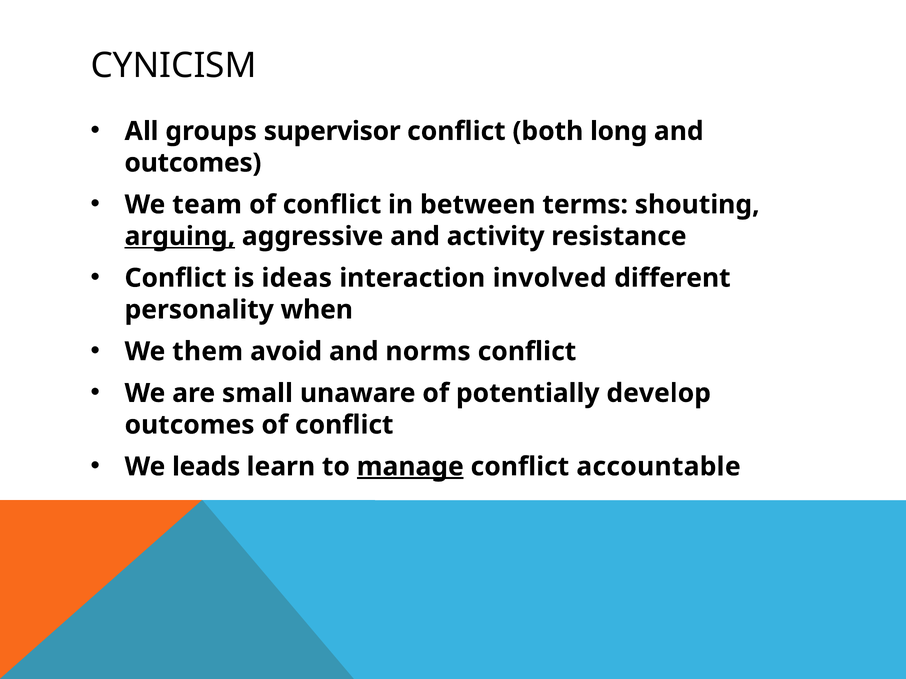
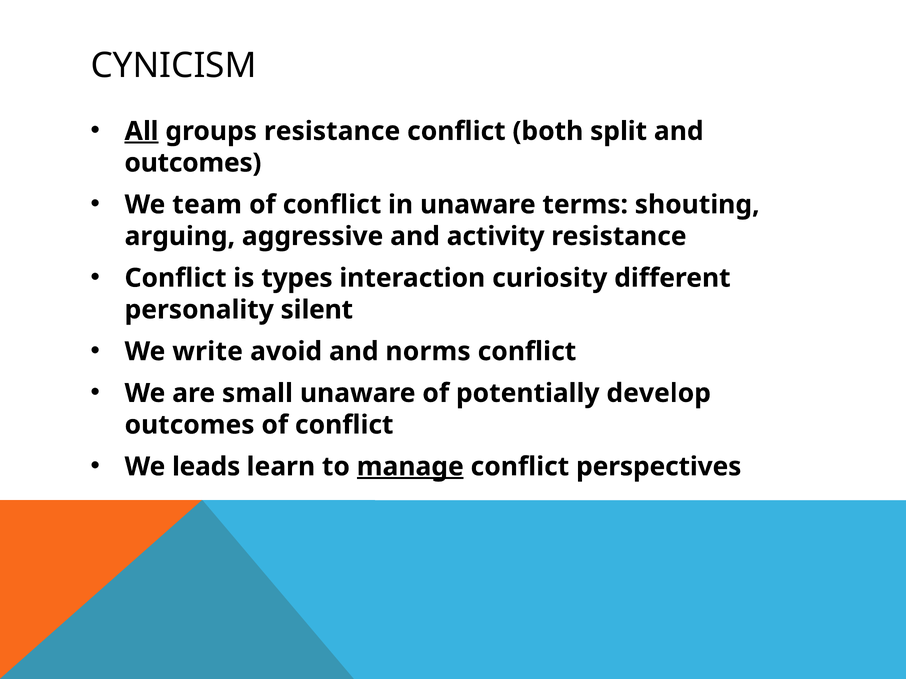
All underline: none -> present (142, 131)
groups supervisor: supervisor -> resistance (332, 131)
long: long -> split (619, 131)
in between: between -> unaware (478, 205)
arguing underline: present -> none (180, 236)
ideas: ideas -> types (297, 278)
involved: involved -> curiosity (550, 278)
when: when -> silent (317, 310)
them: them -> write (208, 352)
accountable: accountable -> perspectives (659, 467)
